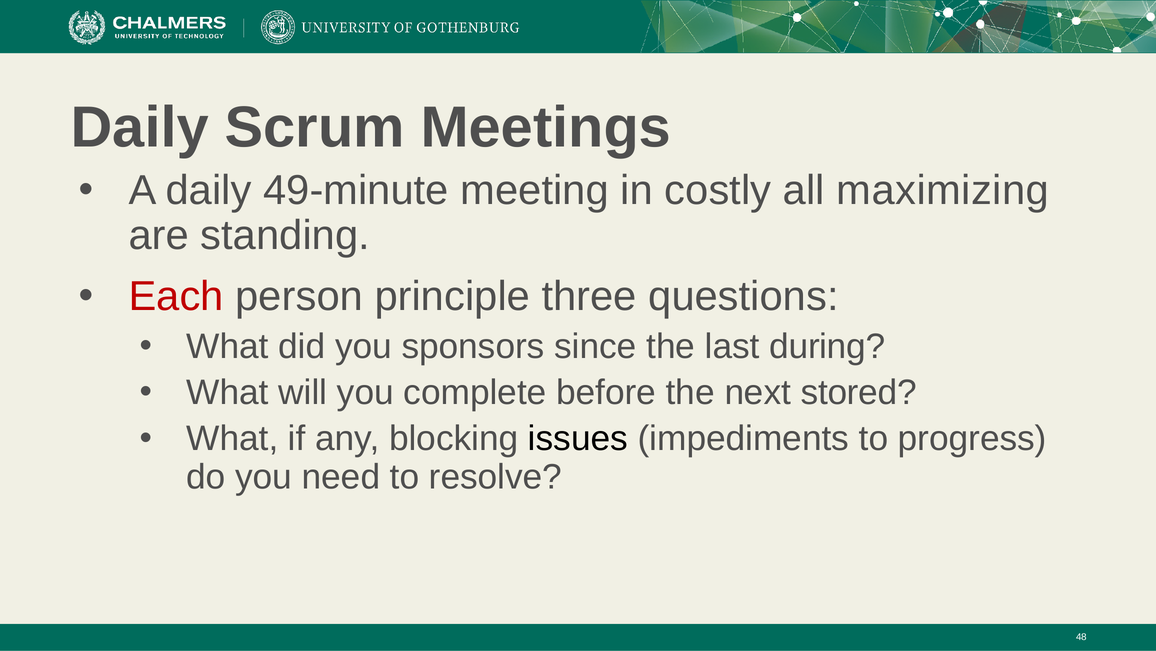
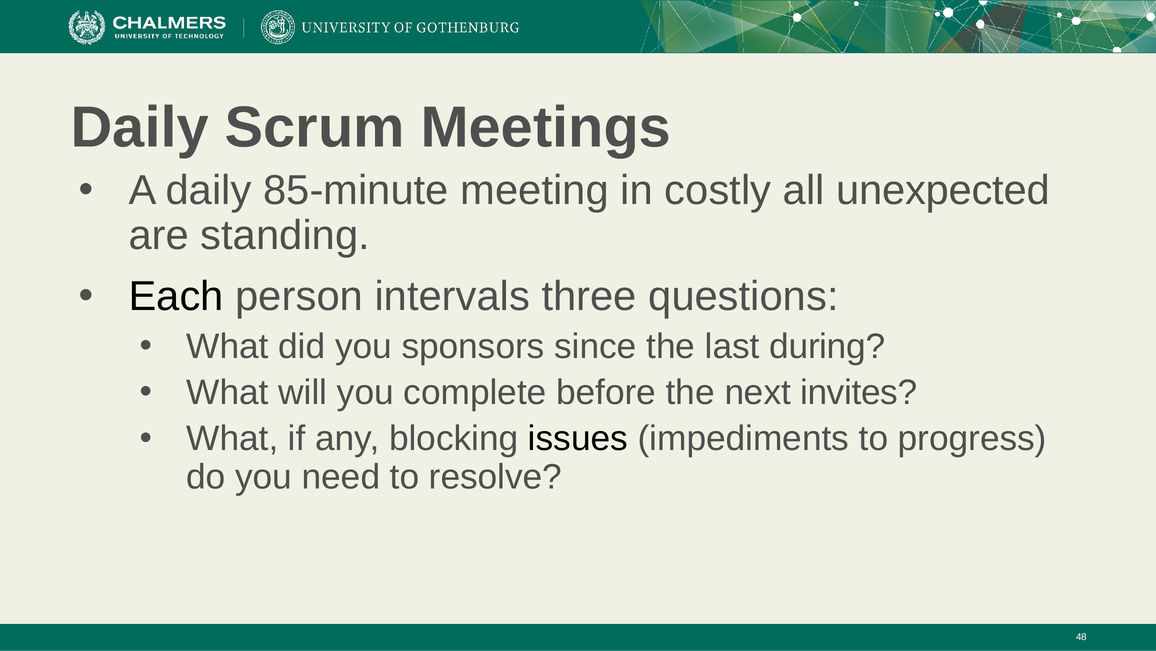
49-minute: 49-minute -> 85-minute (356, 190)
maximizing: maximizing -> unexpected (943, 190)
Each colour: red -> black (176, 296)
principle: principle -> intervals (452, 296)
stored: stored -> invites (859, 392)
